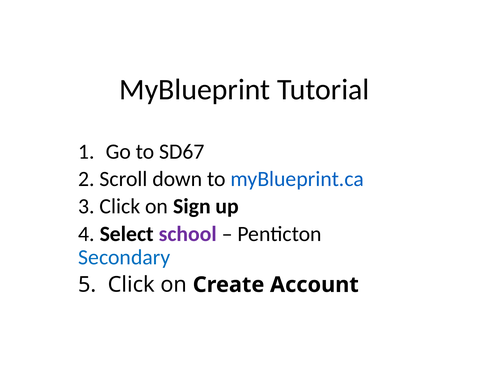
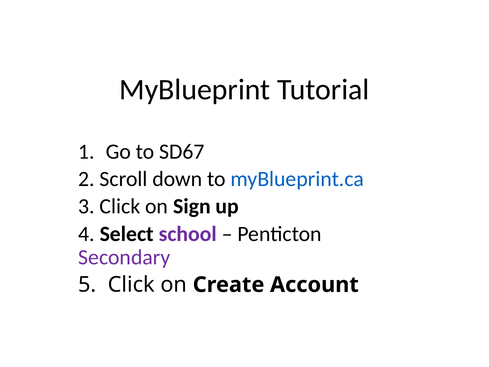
Secondary colour: blue -> purple (124, 257)
